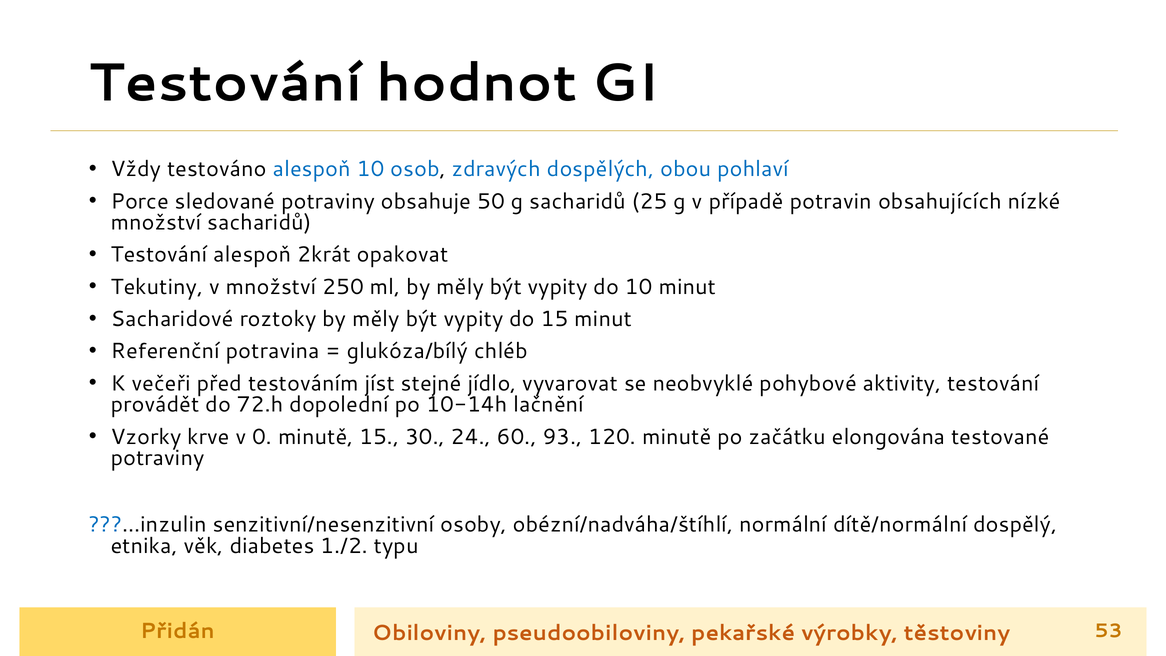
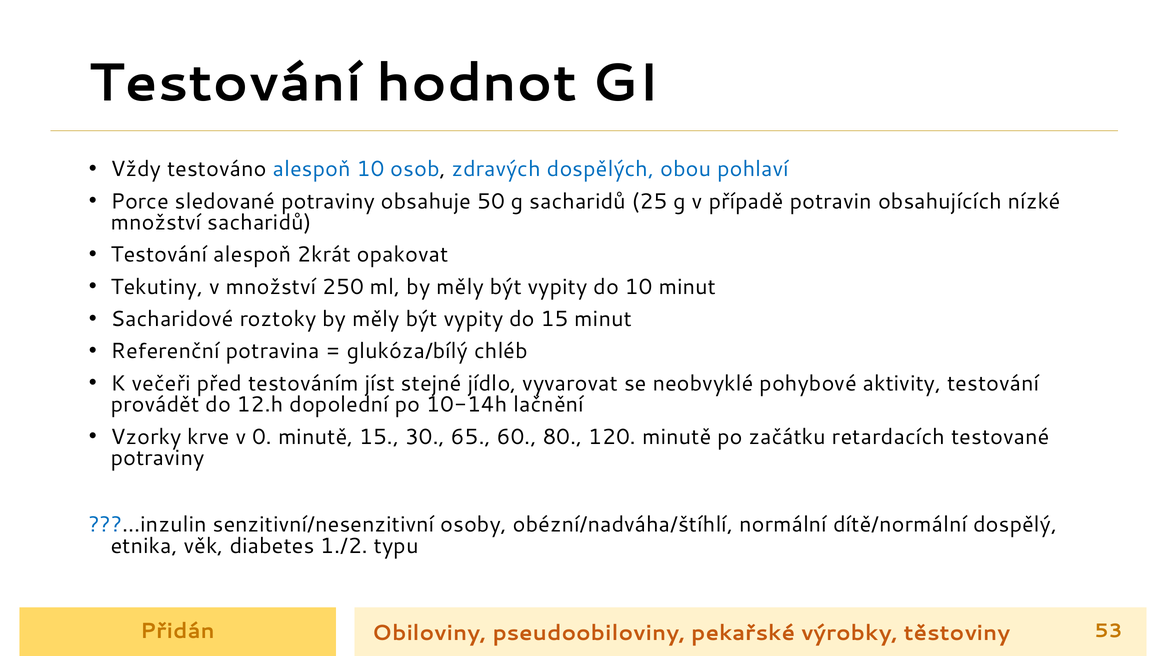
72.h: 72.h -> 12.h (260, 405)
24: 24 -> 65 (471, 437)
93: 93 -> 80 (563, 437)
elongována: elongována -> retardacích (888, 437)
